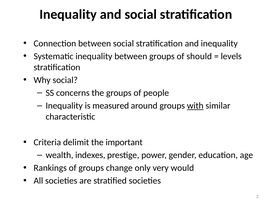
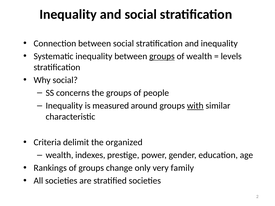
groups underline: none -> present (162, 56)
of should: should -> wealth (199, 56)
important: important -> organized (124, 142)
would: would -> family (182, 168)
